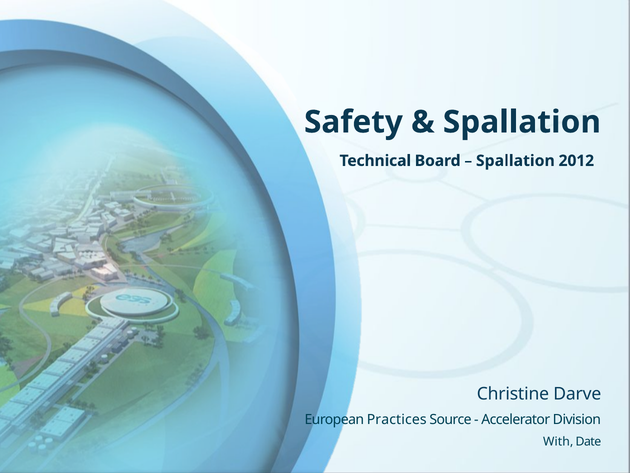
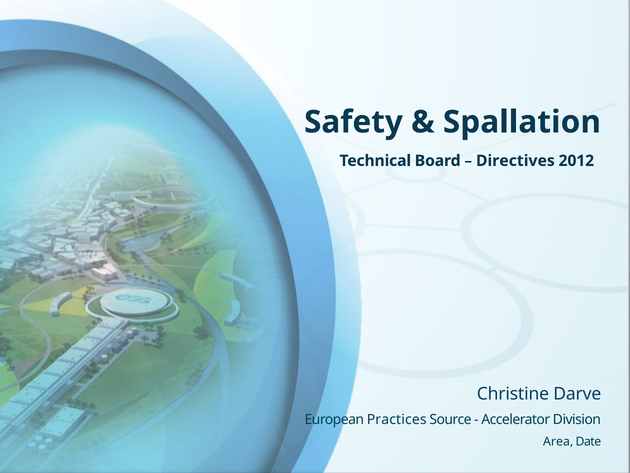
Spallation: Spallation -> Directives (515, 161)
With: With -> Area (558, 441)
